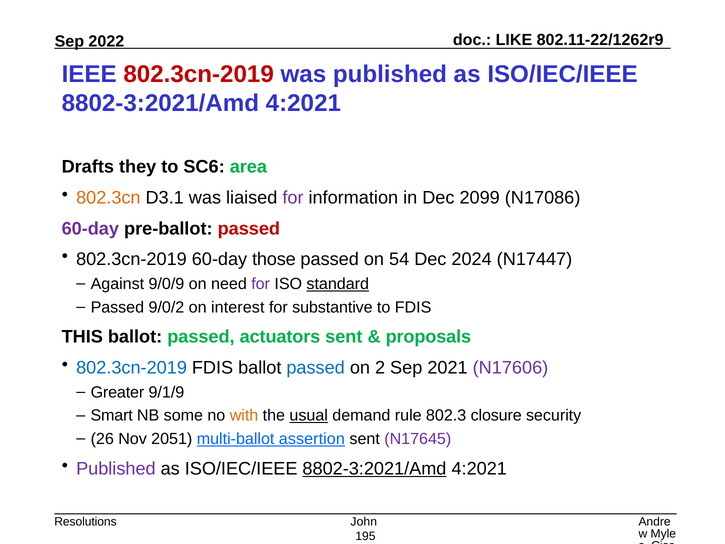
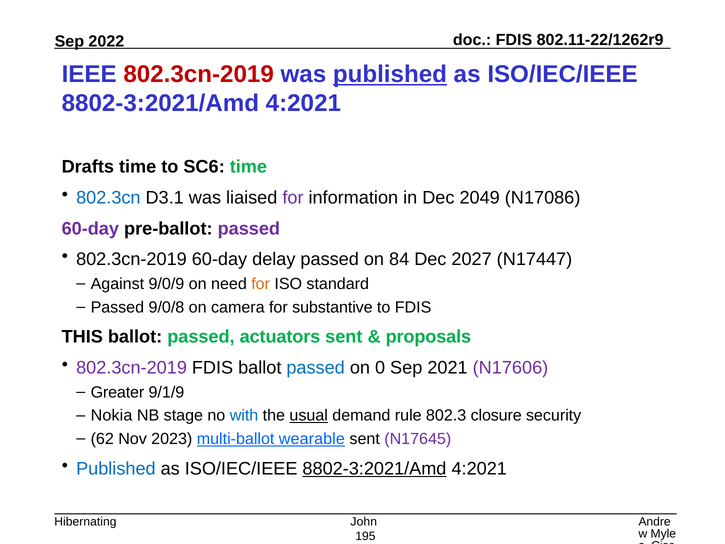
LIKE: LIKE -> FDIS (514, 40)
published underline: none -> present (390, 74)
Drafts they: they -> time (138, 167)
SC6 area: area -> time (248, 167)
802.3cn colour: orange -> blue (108, 198)
2099: 2099 -> 2049 (480, 198)
passed colour: red -> purple (249, 229)
those: those -> delay (274, 259)
54: 54 -> 84 (399, 259)
2024: 2024 -> 2027 (472, 259)
for colour: purple -> orange (261, 284)
standard underline: present -> none (338, 284)
9/0/2: 9/0/2 -> 9/0/8 (166, 307)
interest: interest -> camera (238, 307)
802.3cn-2019 colour: blue -> purple (132, 368)
2: 2 -> 0 (380, 368)
Smart: Smart -> Nokia (112, 415)
some: some -> stage (183, 415)
with colour: orange -> blue (244, 415)
26: 26 -> 62 (102, 439)
2051: 2051 -> 2023 (172, 439)
assertion: assertion -> wearable (312, 439)
Published colour: purple -> blue (116, 469)
Resolutions: Resolutions -> Hibernating (85, 521)
